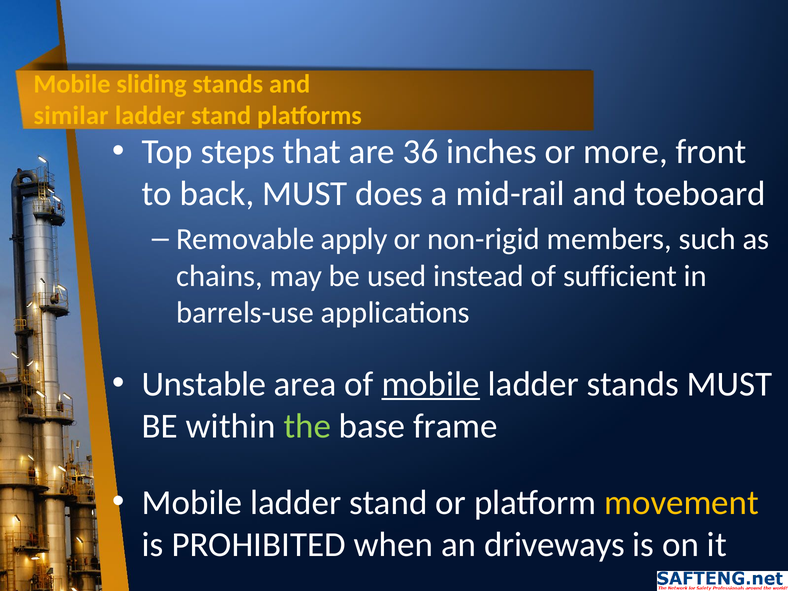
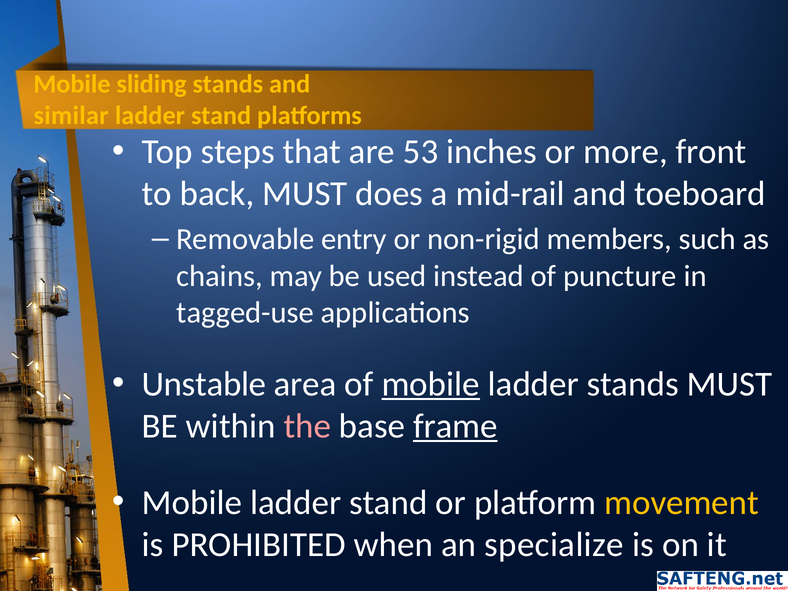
36: 36 -> 53 (421, 152)
apply: apply -> entry (354, 239)
sufficient: sufficient -> puncture (620, 276)
barrels-use: barrels-use -> tagged-use (245, 313)
the colour: light green -> pink (307, 426)
frame underline: none -> present (455, 426)
driveways: driveways -> specialize (554, 545)
